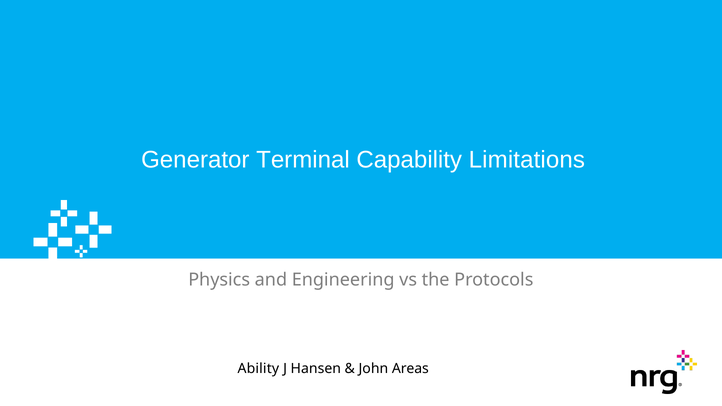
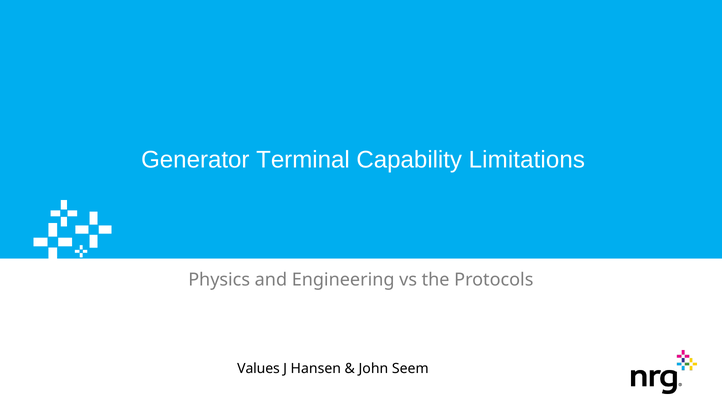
Ability: Ability -> Values (258, 369)
Areas: Areas -> Seem (410, 369)
